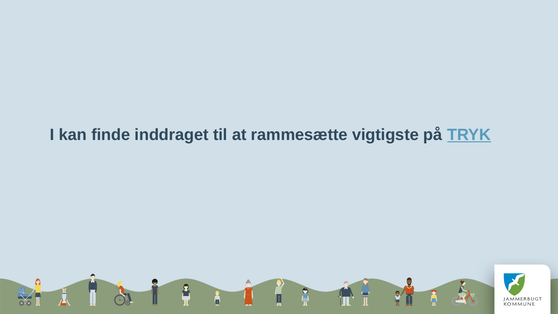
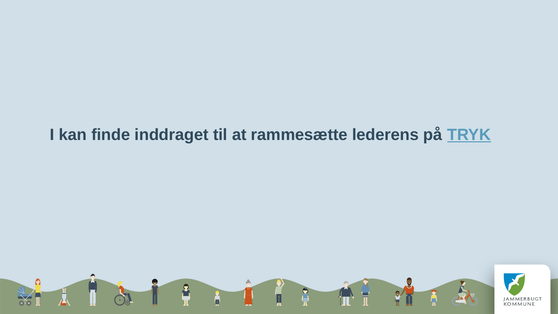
vigtigste: vigtigste -> lederens (385, 135)
